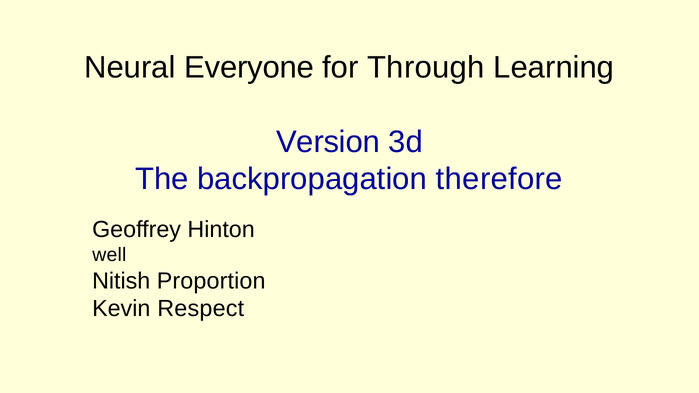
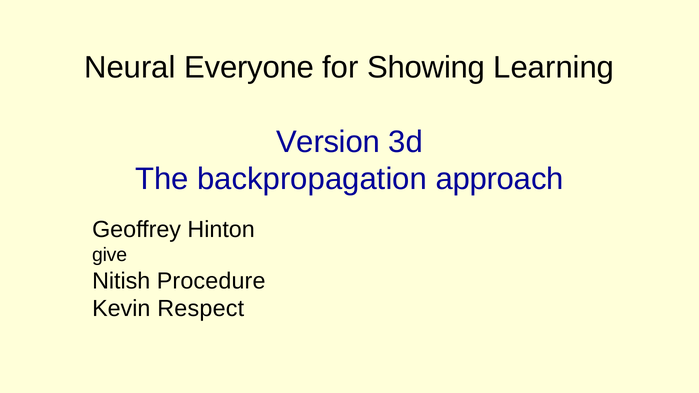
Through: Through -> Showing (426, 67)
therefore: therefore -> approach (500, 179)
well: well -> give (110, 255)
Proportion: Proportion -> Procedure (211, 281)
